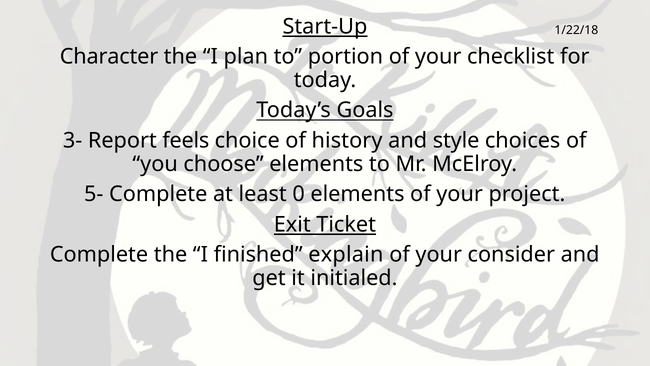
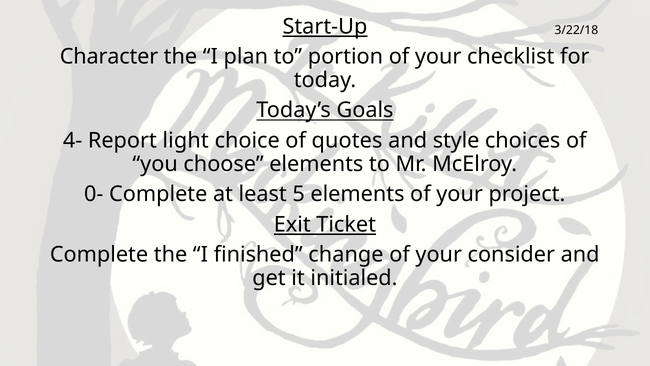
1/22/18: 1/22/18 -> 3/22/18 (576, 30)
3-: 3- -> 4- (73, 140)
feels: feels -> light (186, 140)
history: history -> quotes (347, 140)
5-: 5- -> 0- (94, 194)
0: 0 -> 5 (299, 194)
explain: explain -> change (346, 254)
